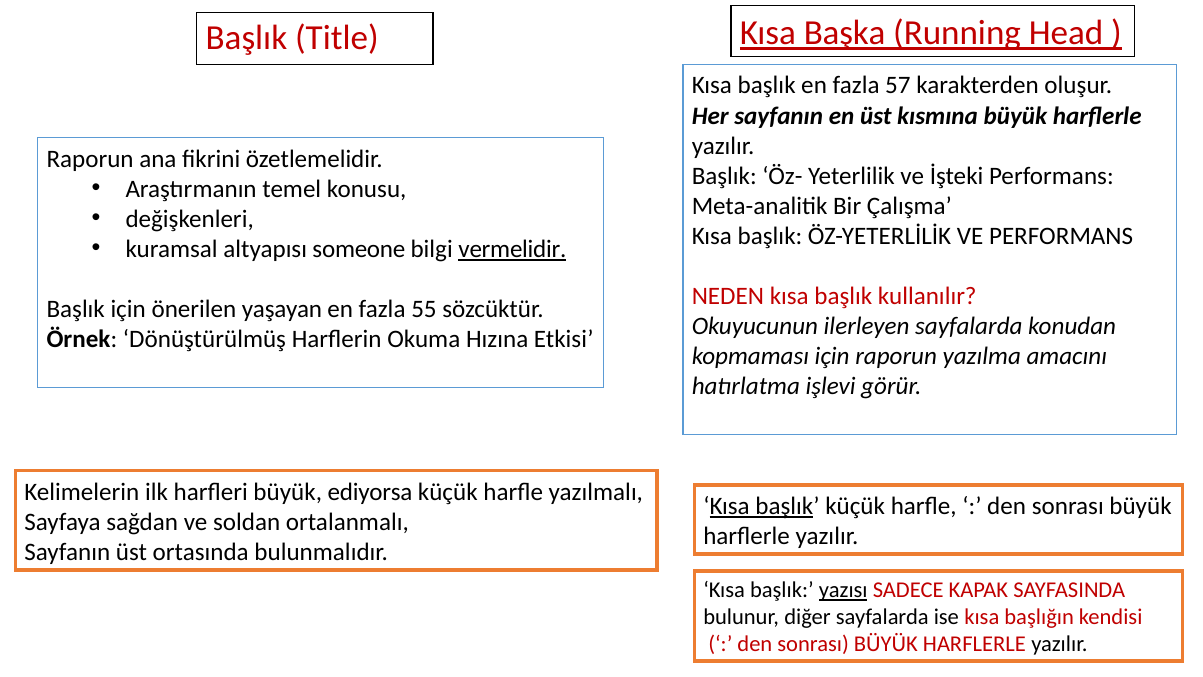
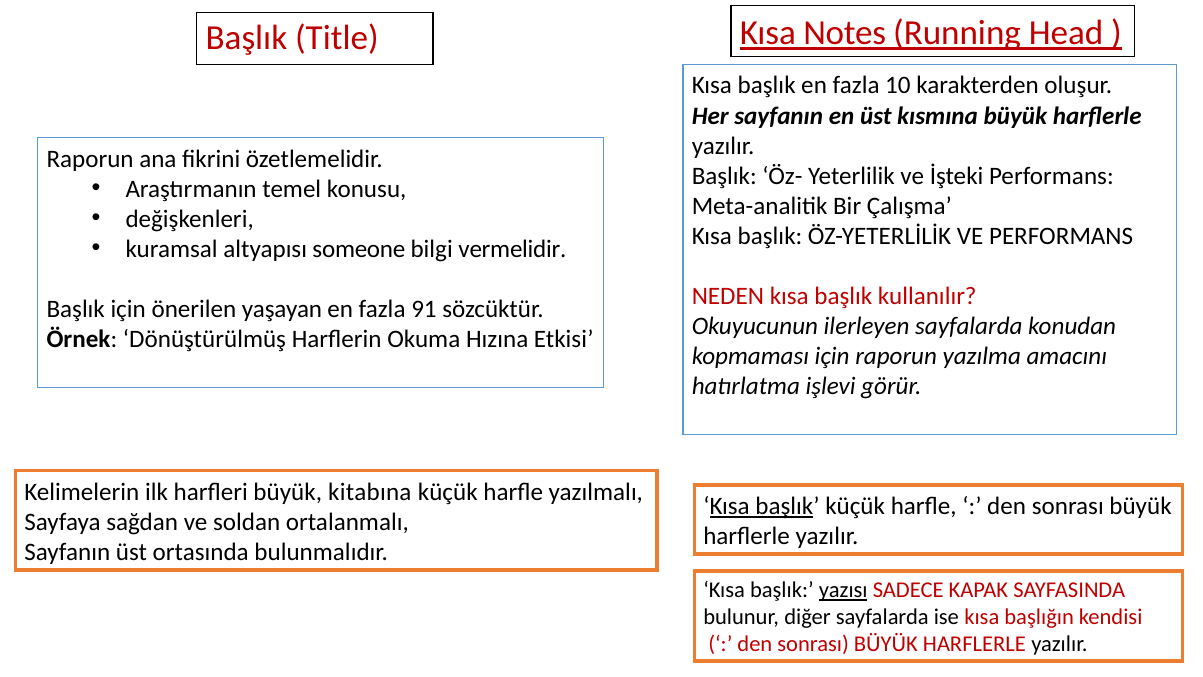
Başka: Başka -> Notes (845, 33)
57: 57 -> 10 (898, 86)
vermelidir underline: present -> none (512, 249)
55: 55 -> 91 (424, 309)
ediyorsa: ediyorsa -> kitabına (370, 492)
